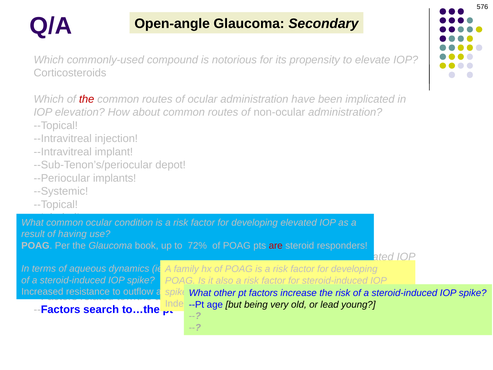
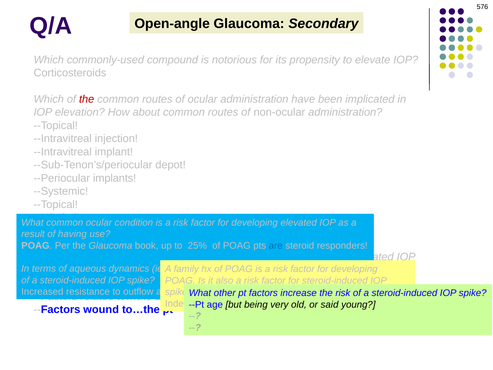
72%: 72% -> 25% (197, 246)
are colour: red -> blue (276, 246)
lead: lead -> said (330, 304)
search: search -> wound (101, 309)
